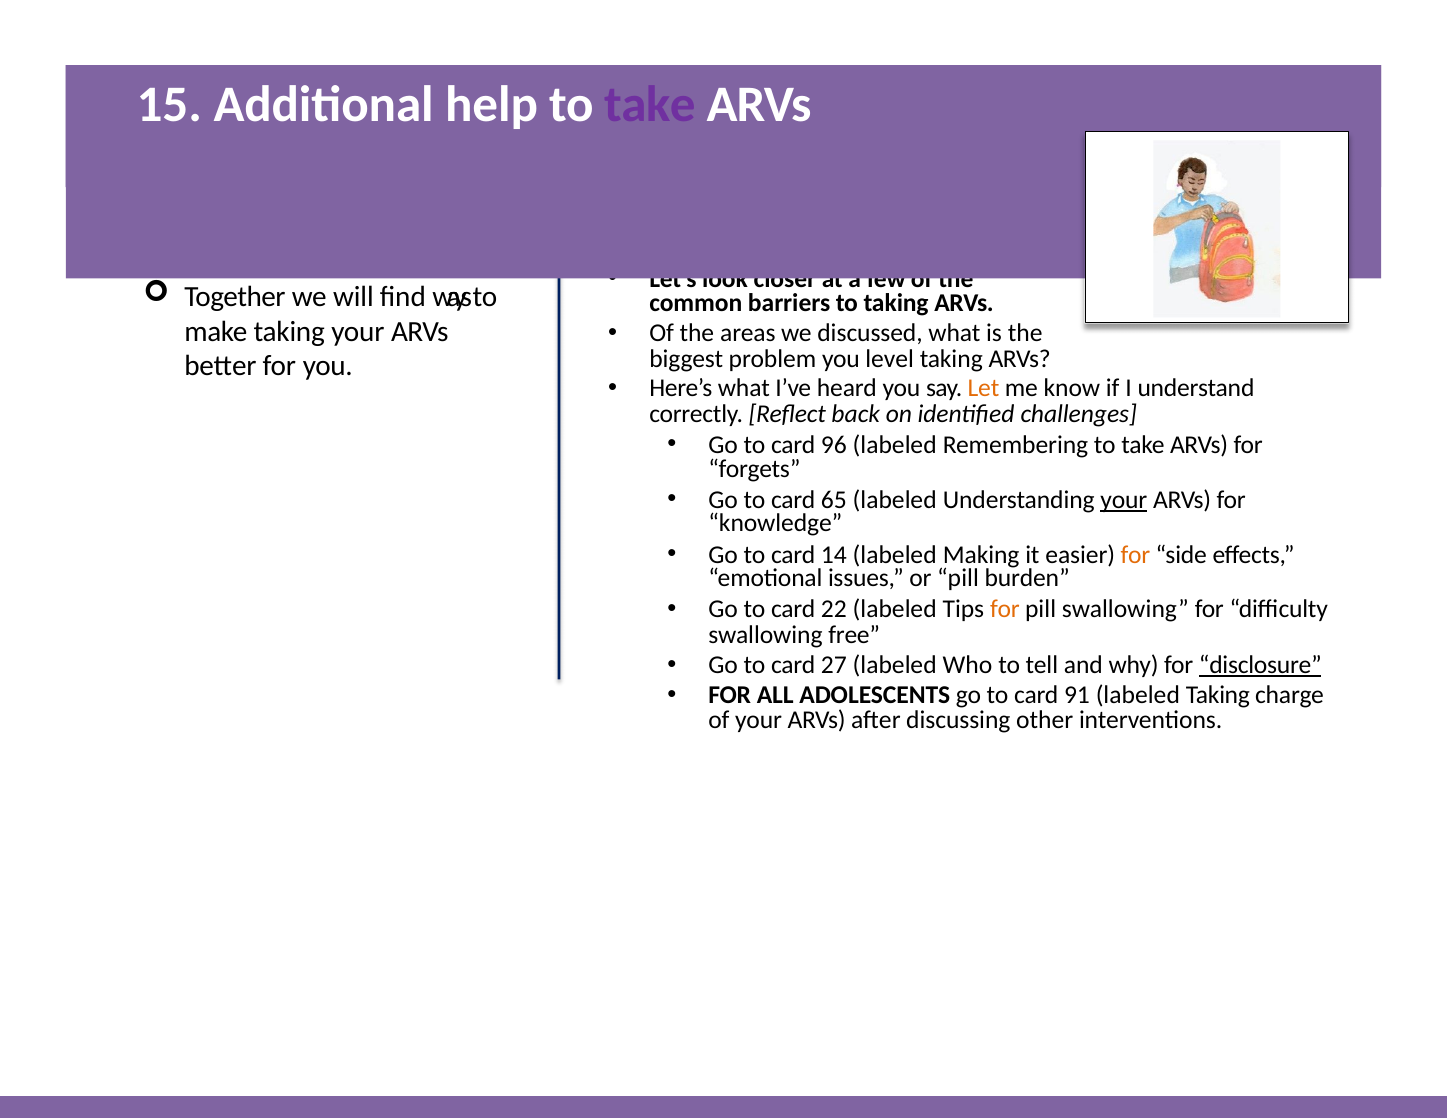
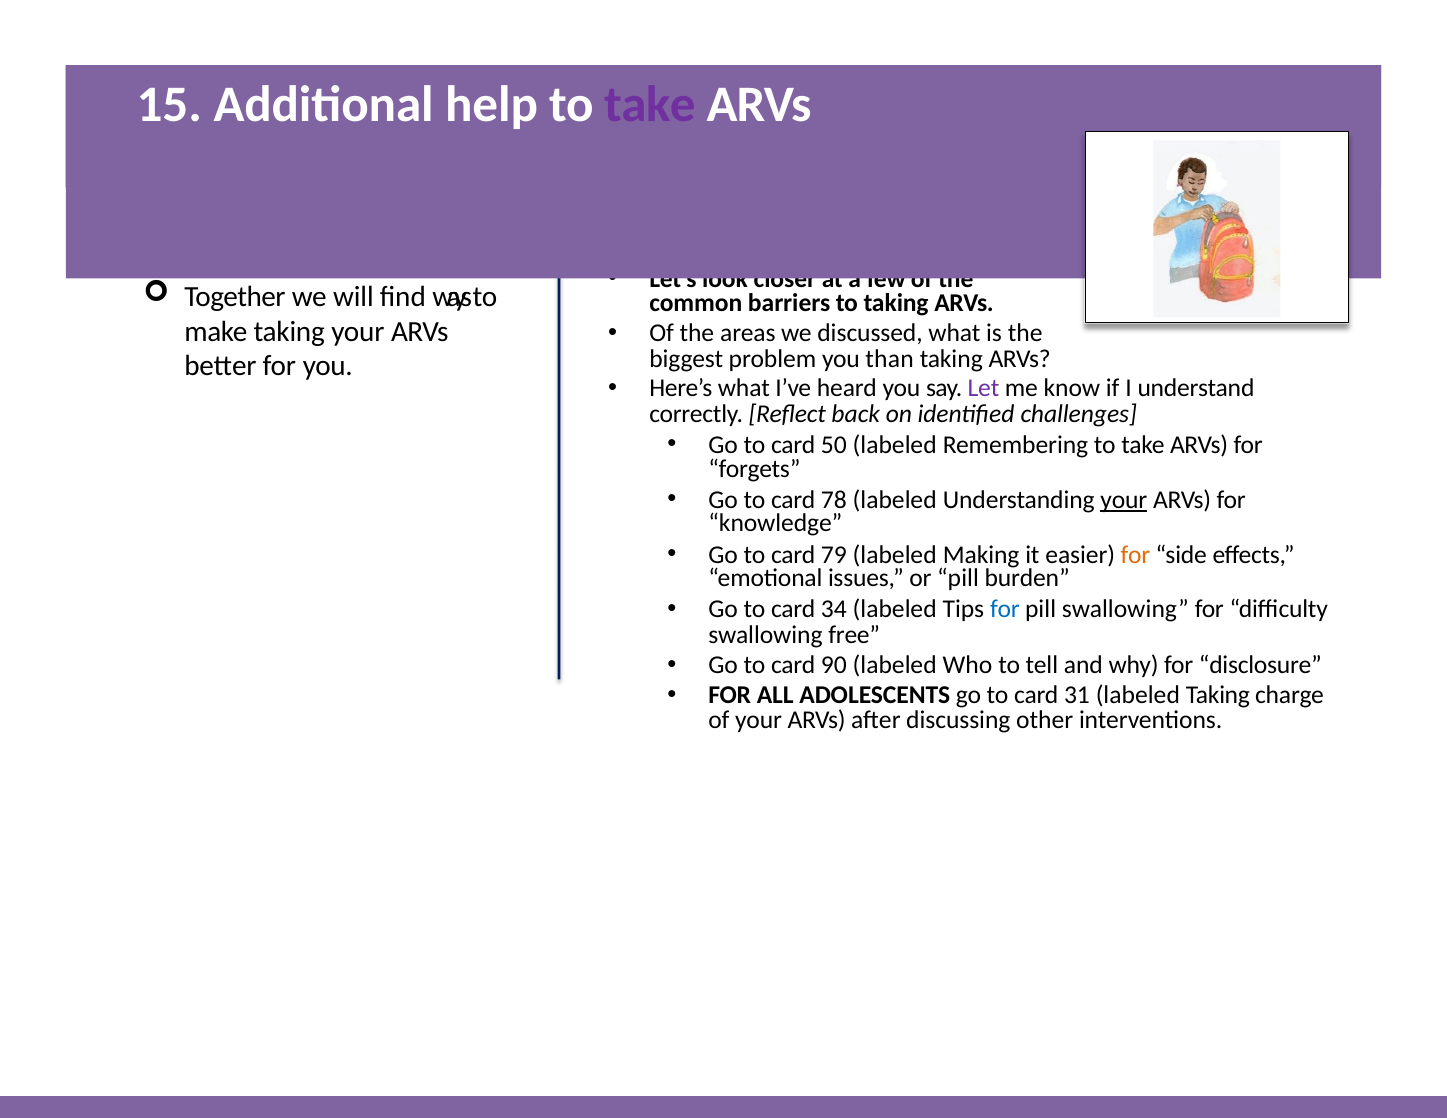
level: level -> than (890, 359)
Let colour: orange -> purple (984, 388)
96: 96 -> 50 (834, 445)
65: 65 -> 78 (834, 500)
14: 14 -> 79 (834, 555)
22: 22 -> 34 (834, 609)
for colour: orange -> blue (1005, 609)
27: 27 -> 90 (834, 665)
disclosure underline: present -> none (1260, 665)
91: 91 -> 31 (1077, 695)
